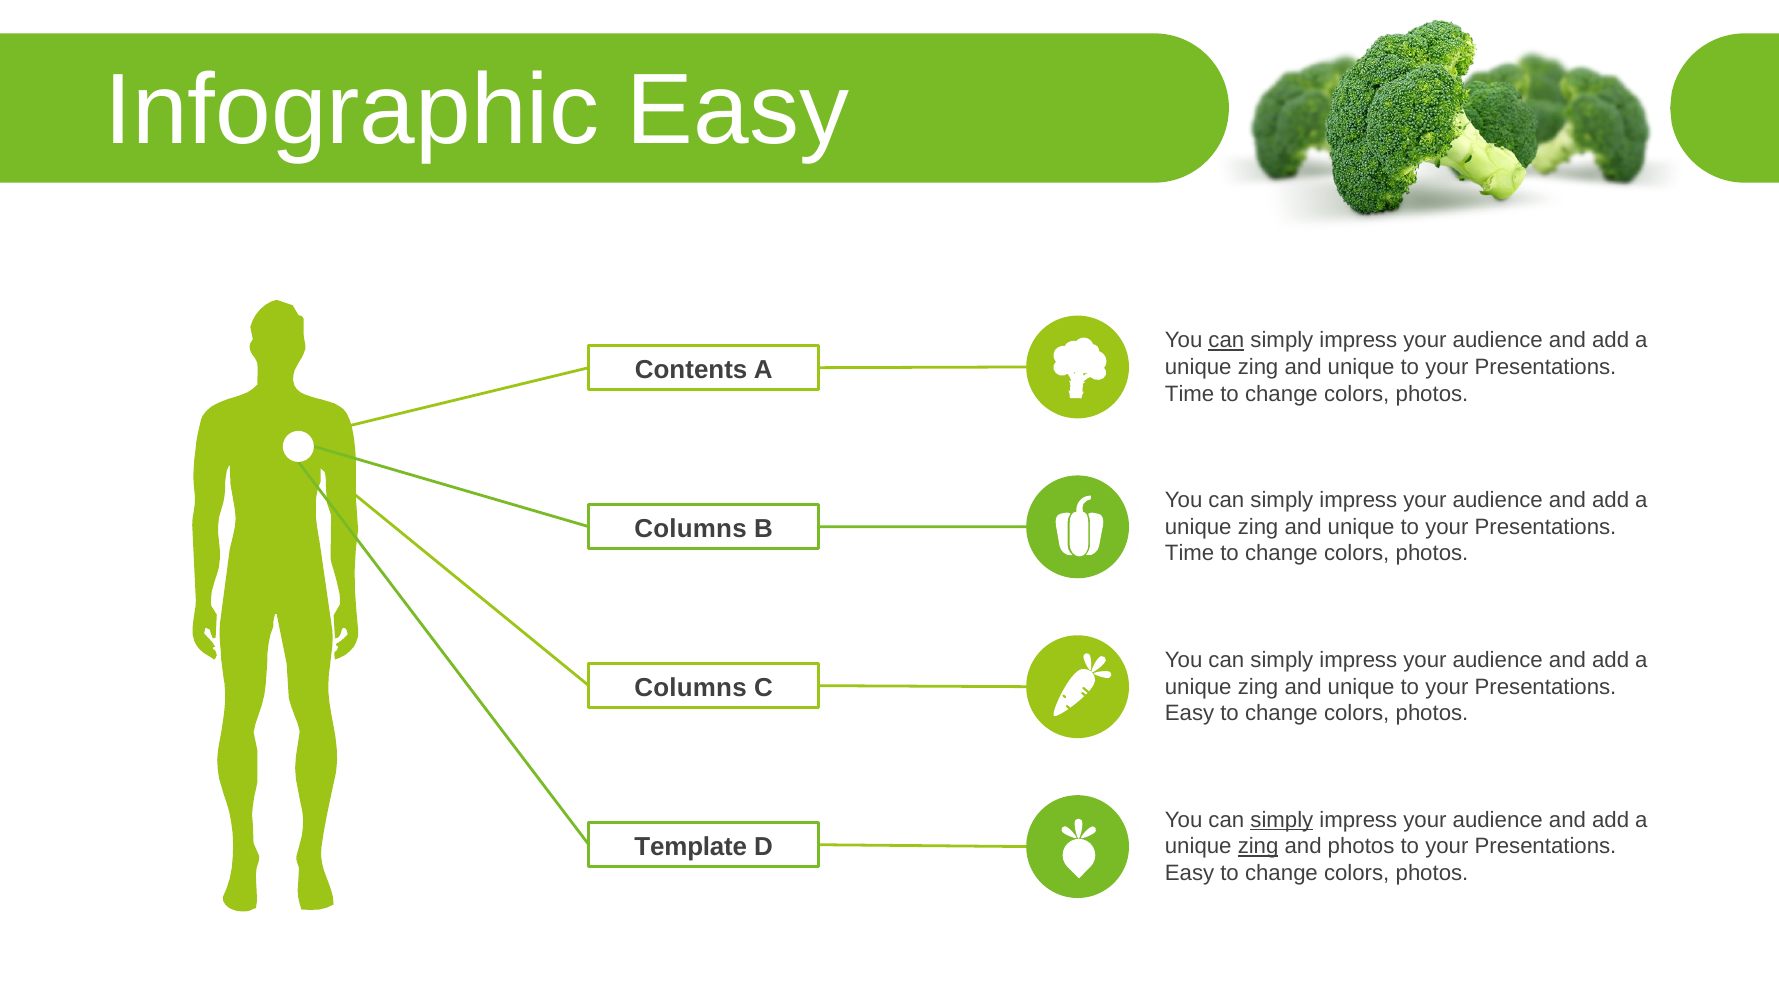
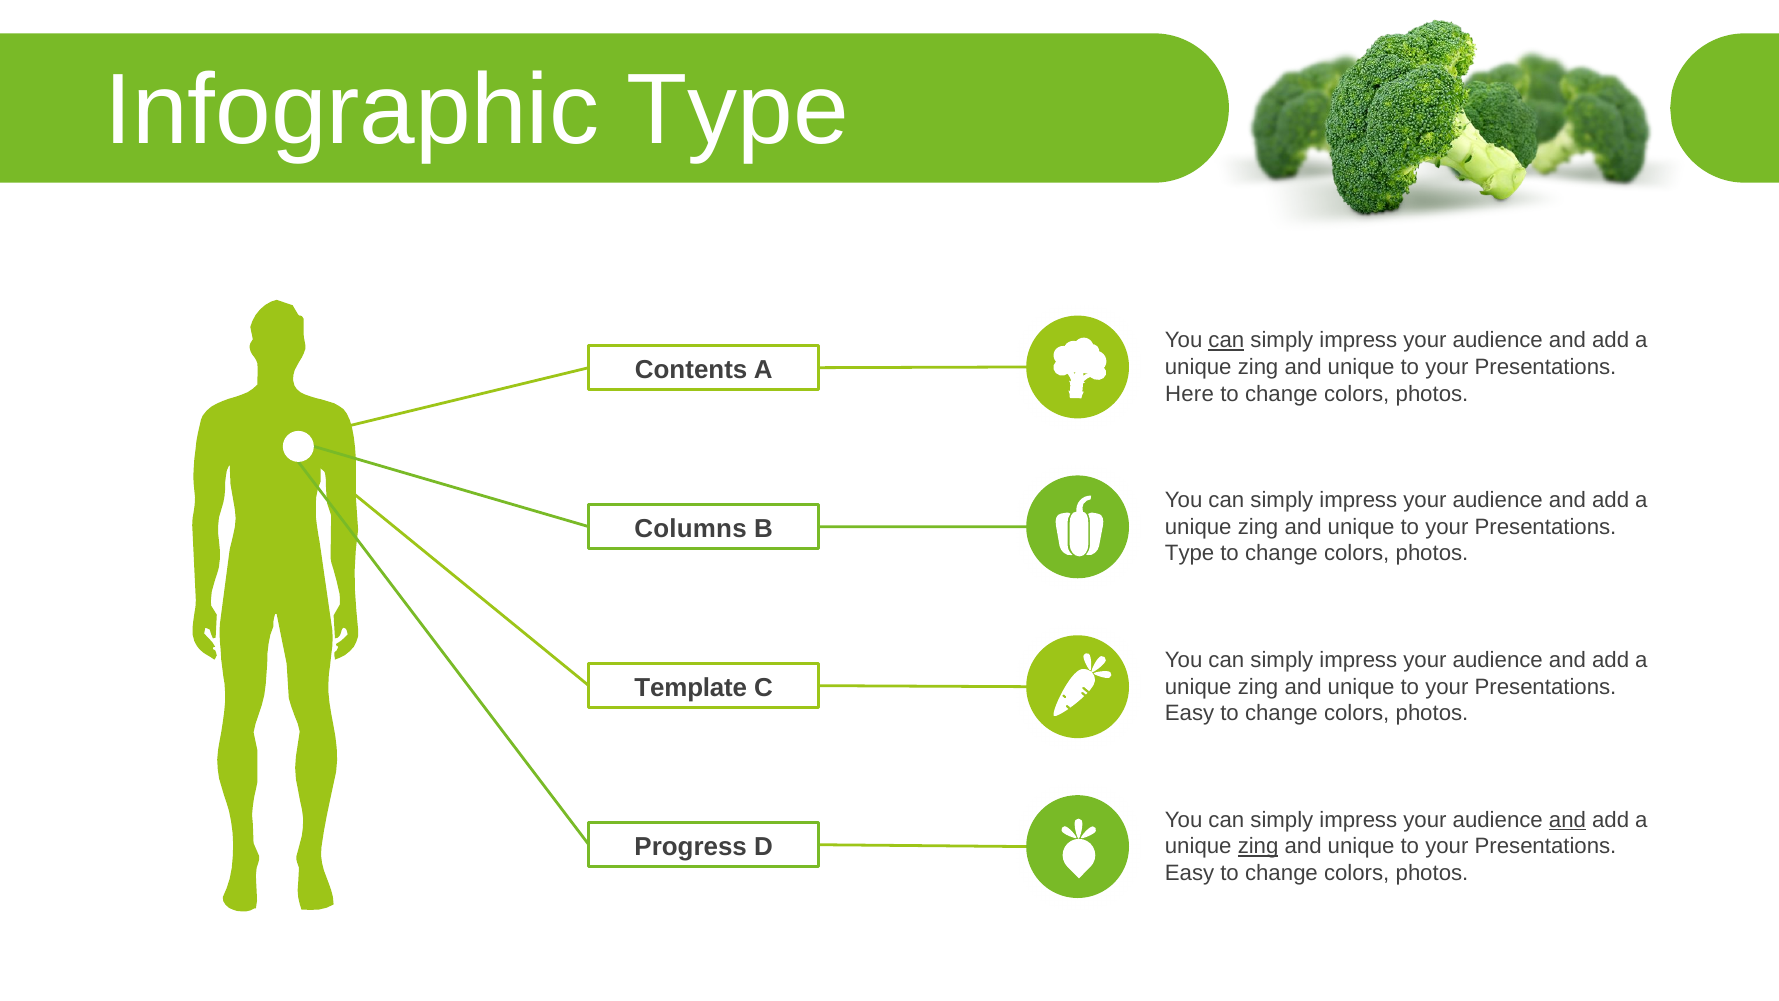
Infographic Easy: Easy -> Type (738, 111)
Time: Time -> Here (1190, 394)
Time: Time -> Type (1190, 553)
Columns: Columns -> Template (691, 687)
simply underline: present -> none (1282, 820)
and underline: none -> present (1567, 820)
Template: Template -> Progress (691, 846)
photos: photos -> unique (1361, 846)
